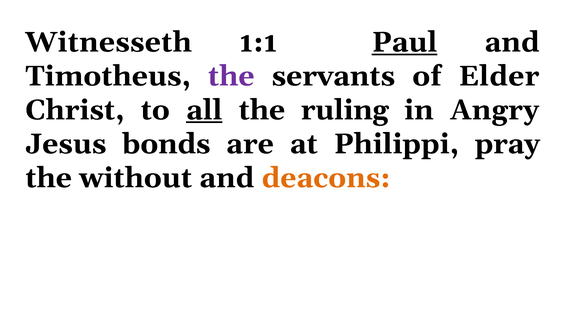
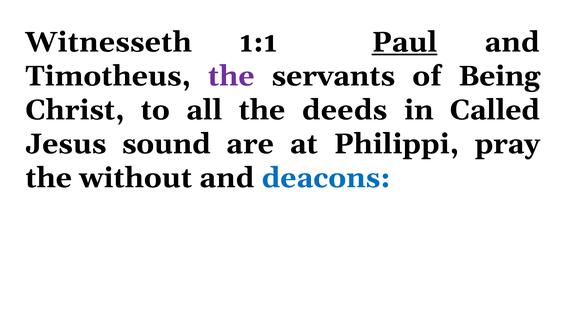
Elder: Elder -> Being (499, 76)
all underline: present -> none (204, 110)
ruling: ruling -> deeds (344, 110)
Angry: Angry -> Called (495, 110)
bonds: bonds -> sound (166, 144)
deacons colour: orange -> blue (326, 178)
